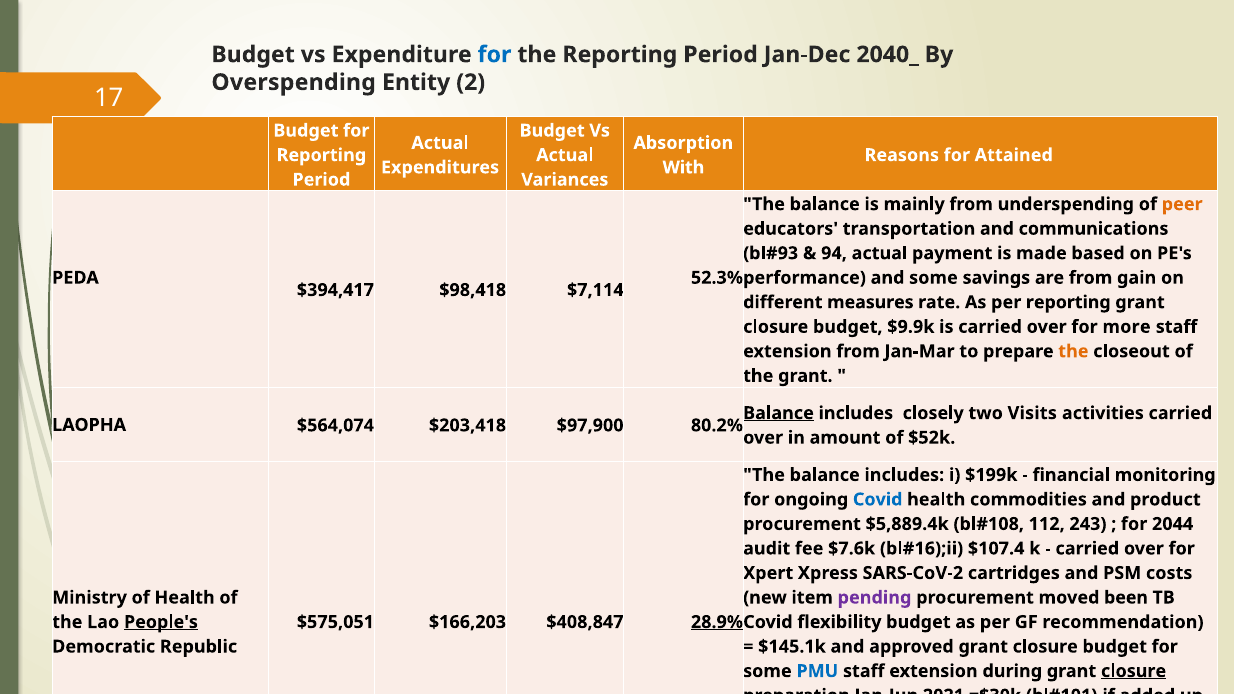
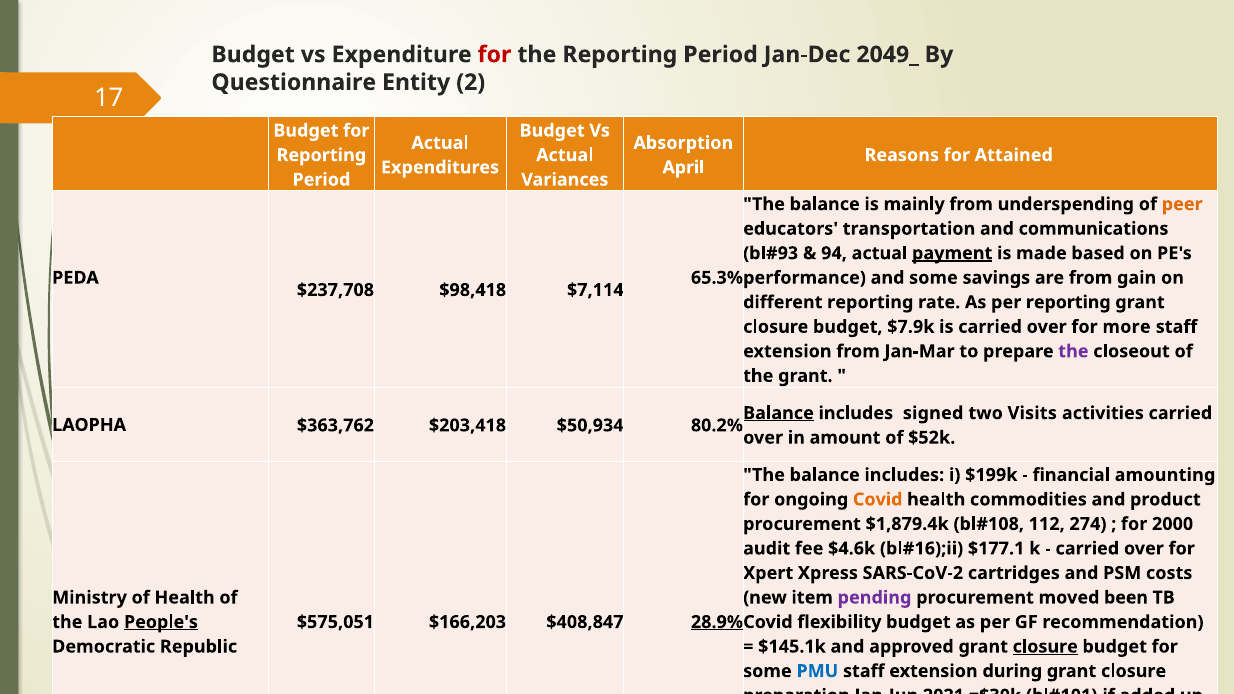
for colour: blue -> red (495, 55)
2040_: 2040_ -> 2049_ (888, 55)
Overspending: Overspending -> Questionnaire (294, 82)
With: With -> April (683, 167)
payment underline: none -> present (952, 253)
52.3%: 52.3% -> 65.3% (717, 278)
$394,417: $394,417 -> $237,708 (335, 290)
different measures: measures -> reporting (870, 302)
$9.9k: $9.9k -> $7.9k (911, 327)
the colour: orange -> purple (1073, 351)
closely: closely -> signed (933, 413)
$564,074: $564,074 -> $363,762 (335, 426)
$97,900: $97,900 -> $50,934 (590, 426)
monitoring: monitoring -> amounting (1165, 475)
Covid colour: blue -> orange (878, 500)
$5,889.4k: $5,889.4k -> $1,879.4k (907, 524)
243: 243 -> 274 (1088, 524)
2044: 2044 -> 2000 (1173, 524)
$7.6k: $7.6k -> $4.6k (852, 549)
$107.4: $107.4 -> $177.1 (996, 549)
closure underline: none -> present (1045, 647)
closure underline: present -> none (1134, 671)
